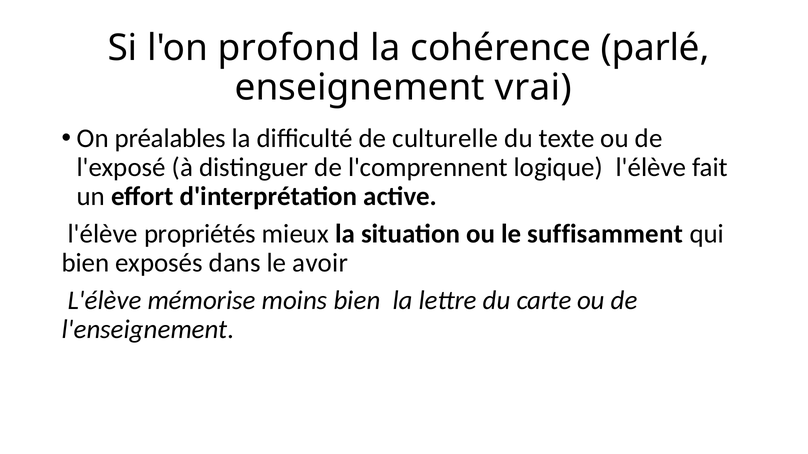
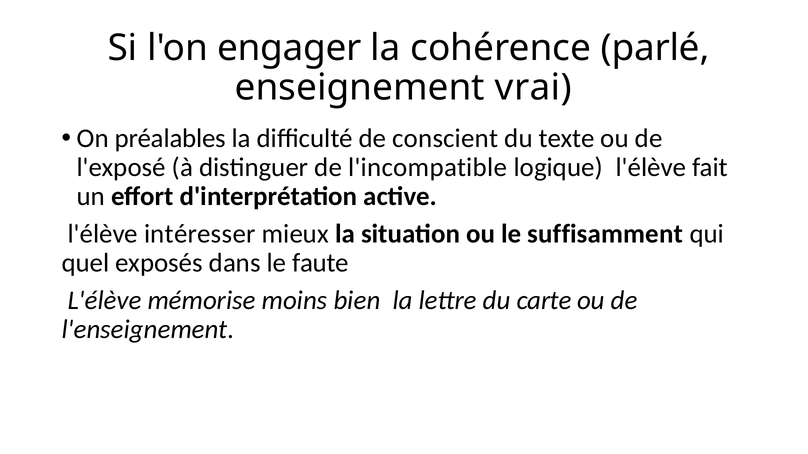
profond: profond -> engager (289, 48)
culturelle: culturelle -> conscient (445, 138)
l'comprennent: l'comprennent -> l'incompatible (428, 168)
propriétés: propriétés -> intéresser (200, 234)
bien: bien -> quel (85, 263)
avoir: avoir -> faute (320, 263)
